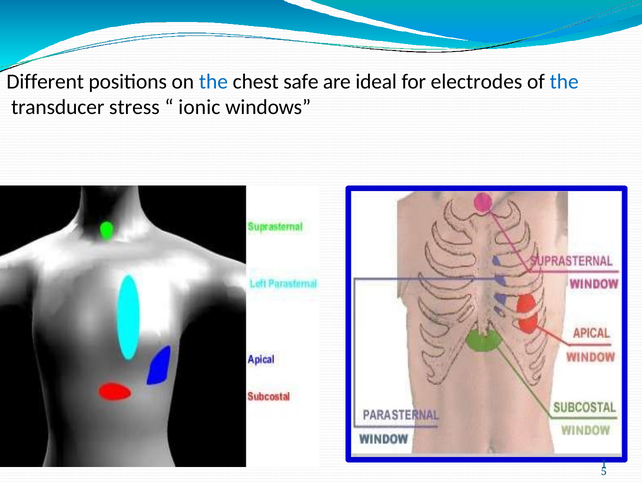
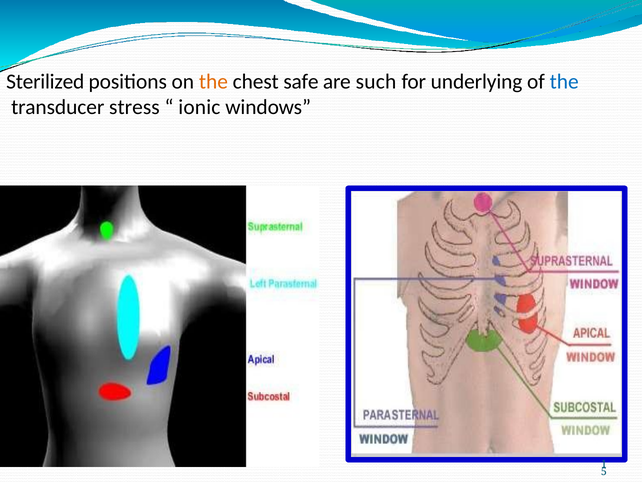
Different: Different -> Sterilized (45, 81)
the colour: blue -> orange (213, 81)
ideal: ideal -> such (376, 81)
electrodes: electrodes -> underlying (477, 81)
